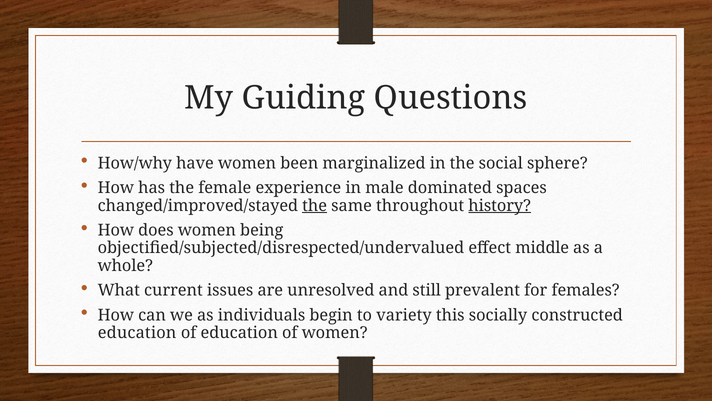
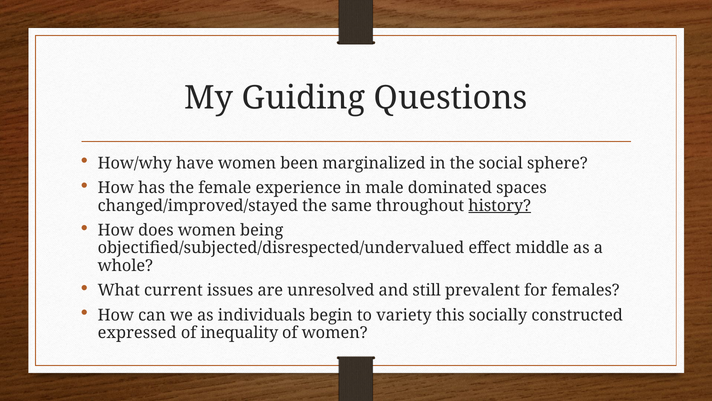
the underline: present -> none (315, 205)
education: education -> expressed (137, 333)
of education: education -> inequality (239, 333)
